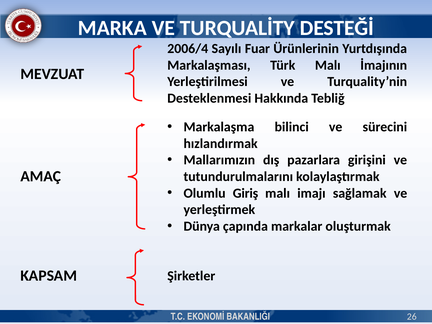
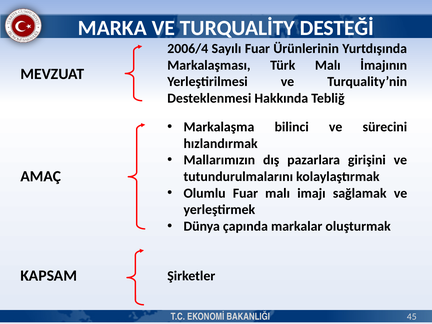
Olumlu Giriş: Giriş -> Fuar (245, 193)
26: 26 -> 45 (412, 317)
